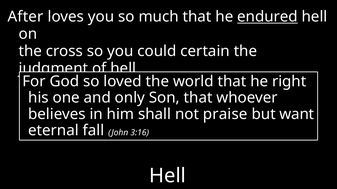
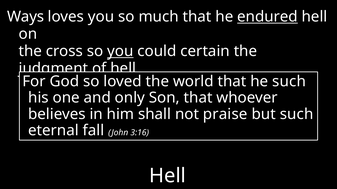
After: After -> Ways (26, 17)
you underline: none -> present (120, 51)
he right: right -> such (289, 82)
but want: want -> such (297, 114)
